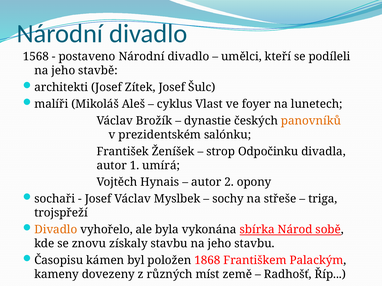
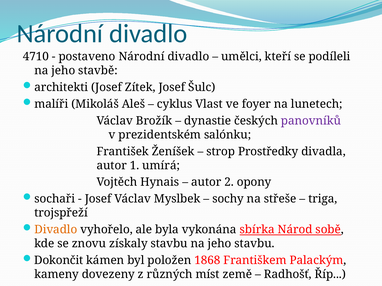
1568: 1568 -> 4710 (36, 57)
panovníků colour: orange -> purple (311, 121)
Odpočinku: Odpočinku -> Prostředky (268, 152)
Časopisu: Časopisu -> Dokončit (59, 261)
